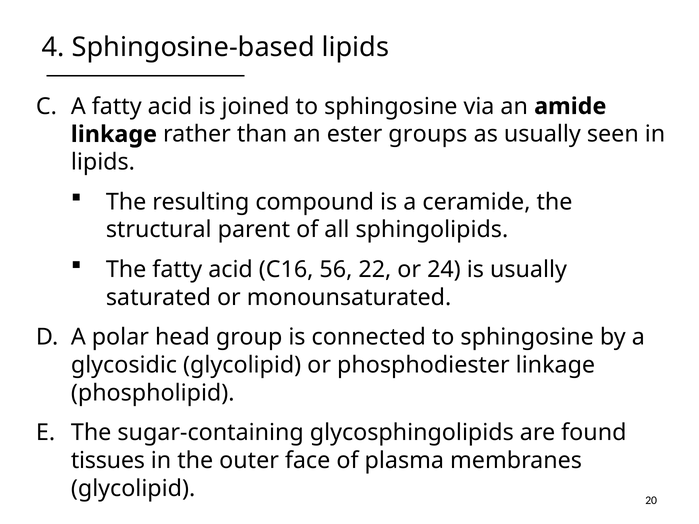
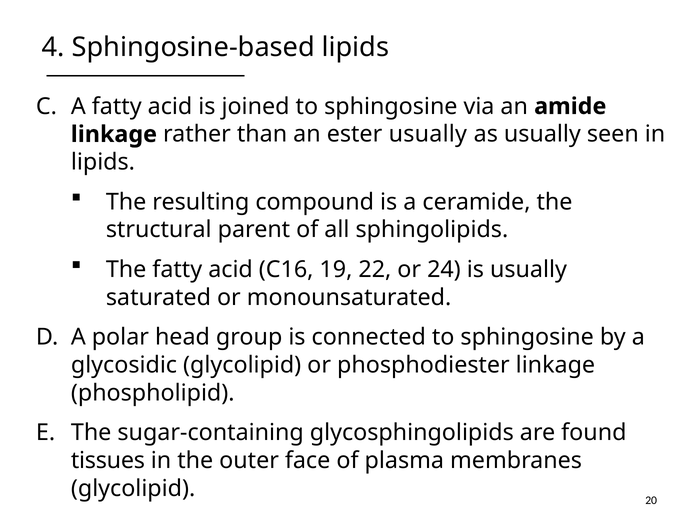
ester groups: groups -> usually (428, 134)
56: 56 -> 19 (336, 270)
